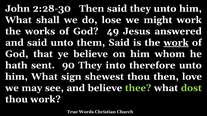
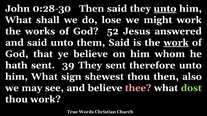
2:28-30: 2:28-30 -> 0:28-30 (52, 9)
unto underline: none -> present (165, 9)
49: 49 -> 52 (113, 31)
90: 90 -> 39 (68, 66)
They into: into -> sent (116, 66)
love: love -> also (192, 77)
thee colour: light green -> pink (138, 88)
